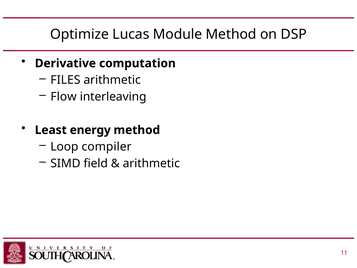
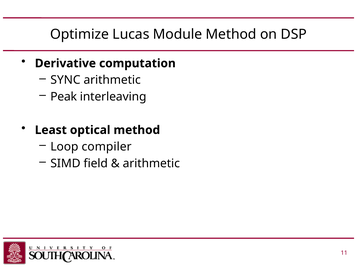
FILES: FILES -> SYNC (65, 80)
Flow: Flow -> Peak (64, 97)
energy: energy -> optical (90, 130)
